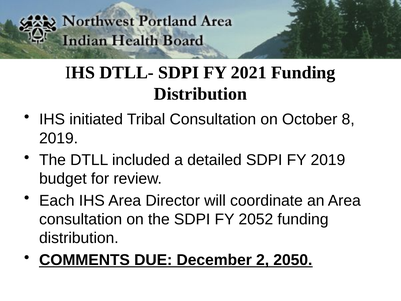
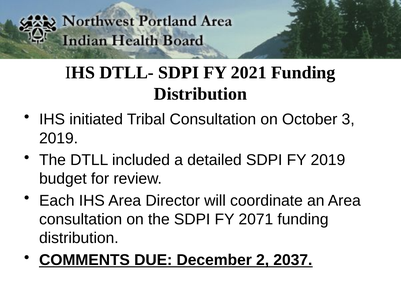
8: 8 -> 3 (348, 119)
2052: 2052 -> 2071 (256, 219)
2050: 2050 -> 2037 (293, 260)
